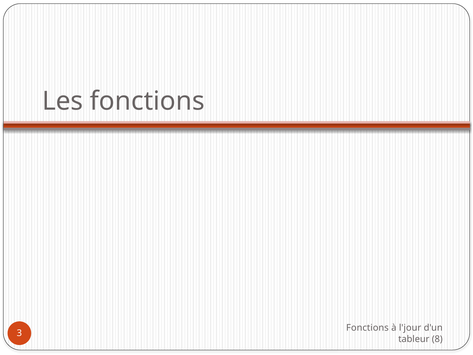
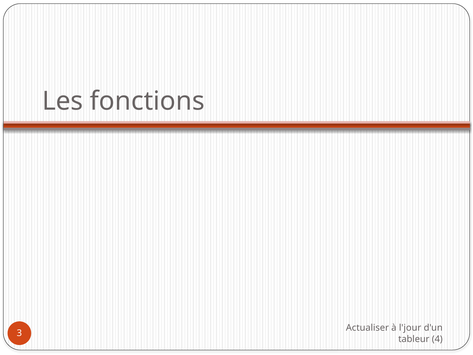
Fonctions: Fonctions -> Actualiser (367, 328)
8: 8 -> 4 (437, 339)
